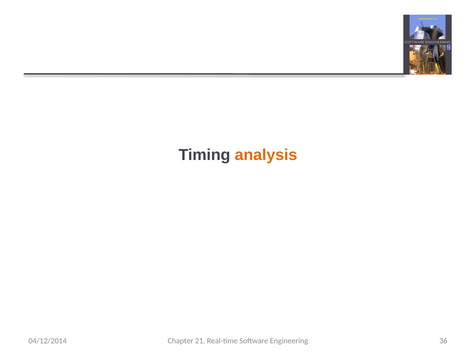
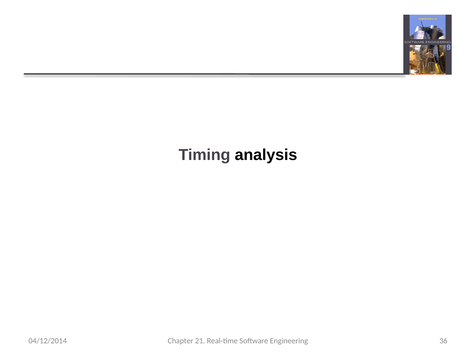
analysis colour: orange -> black (266, 155)
